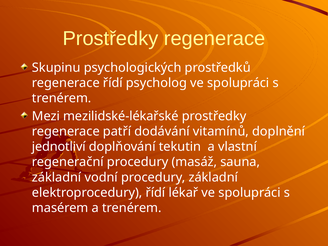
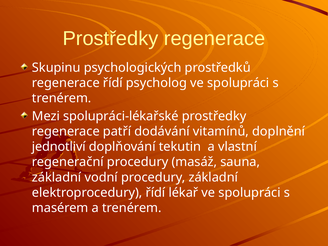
mezilidské-lékařské: mezilidské-lékařské -> spolupráci-lékařské (121, 116)
